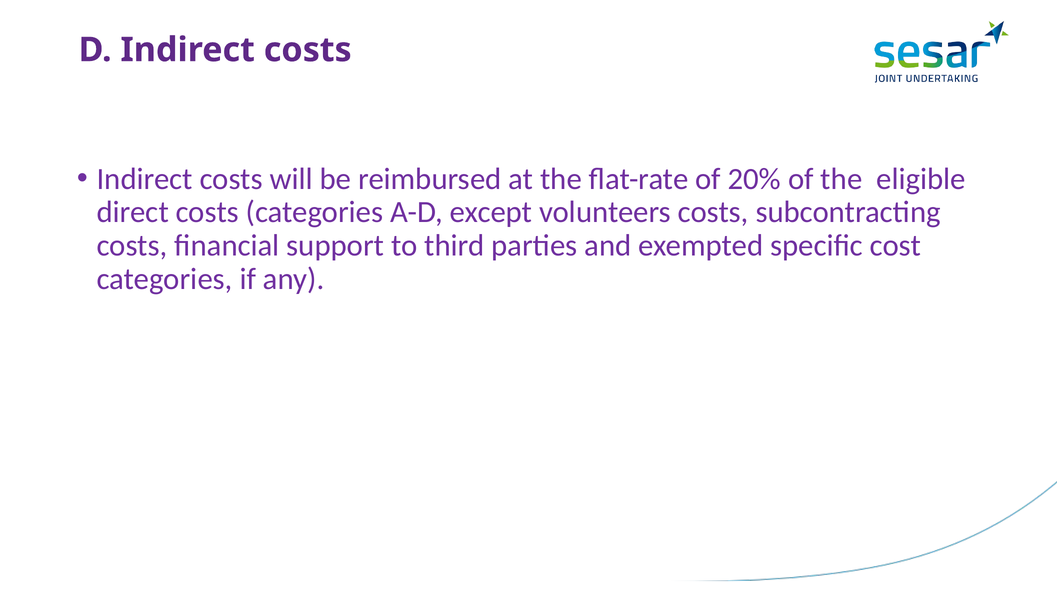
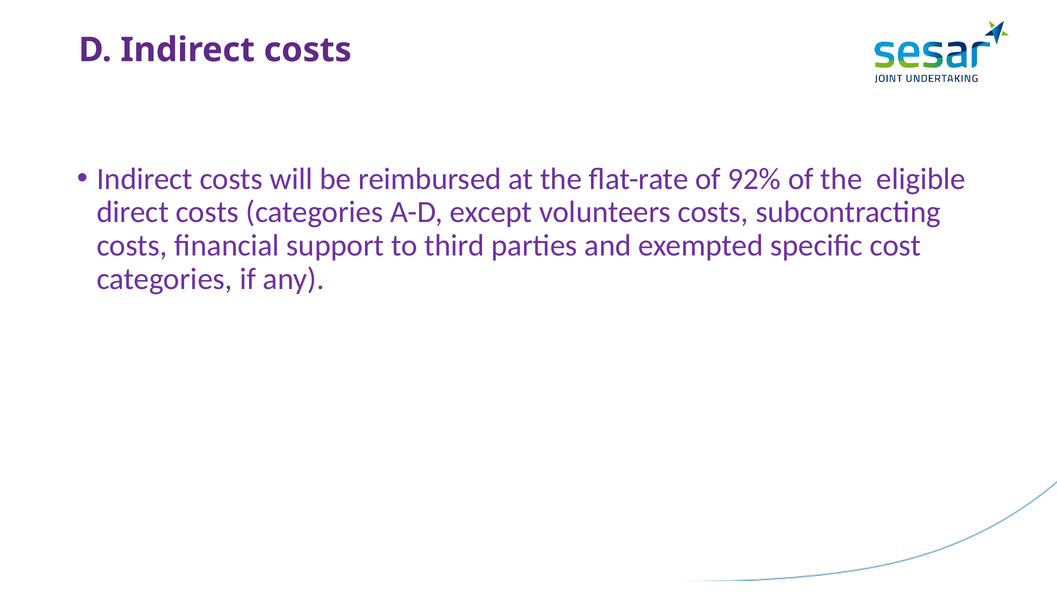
20%: 20% -> 92% (754, 179)
